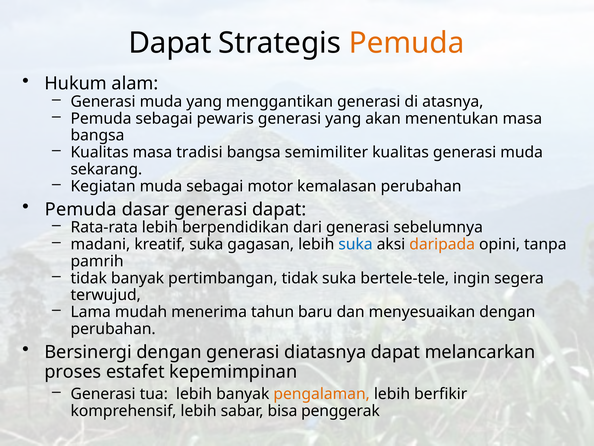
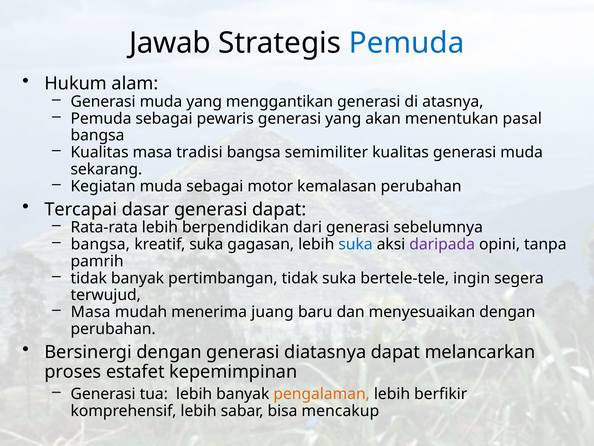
Dapat: Dapat -> Jawab (170, 43)
Pemuda colour: orange -> blue (407, 43)
menentukan masa: masa -> pasal (522, 118)
Pemuda: Pemuda -> Tercapai (81, 209)
madani: madani -> bangsa (100, 244)
daripada colour: orange -> purple (442, 244)
Lama: Lama -> Masa (91, 312)
tahun: tahun -> juang (272, 312)
penggerak: penggerak -> mencakup (340, 411)
